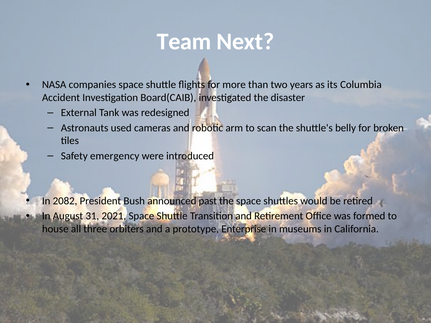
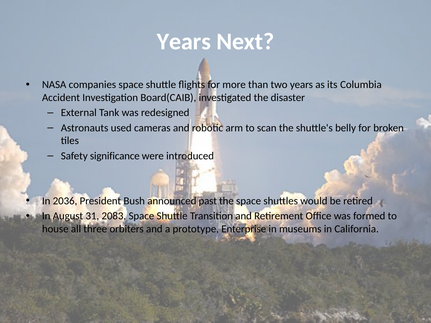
Team: Team -> Years (184, 42)
emergency: emergency -> significance (115, 156)
2082: 2082 -> 2036 (65, 201)
2021: 2021 -> 2083 (114, 216)
